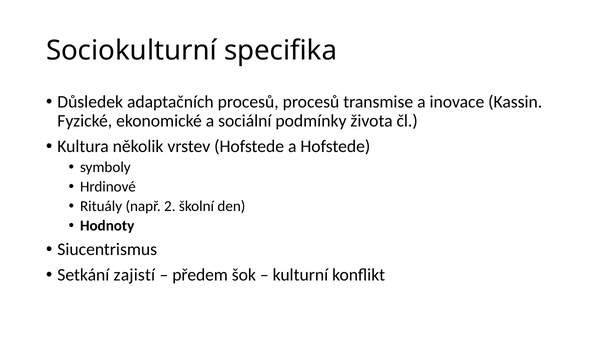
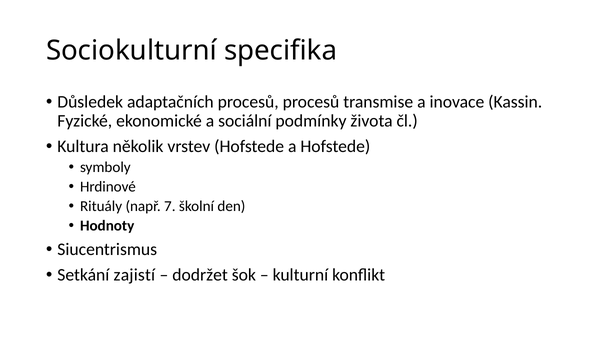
2: 2 -> 7 (170, 206)
předem: předem -> dodržet (200, 275)
